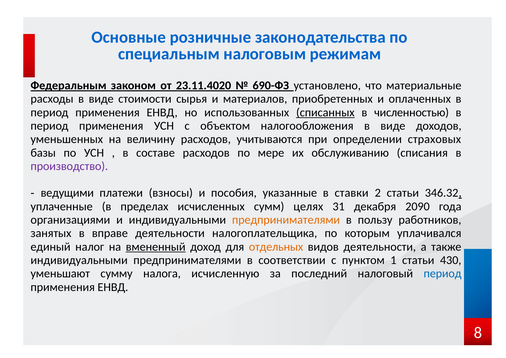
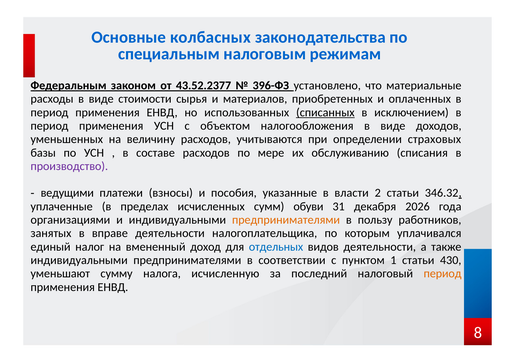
розничные: розничные -> колбасных (210, 37)
23.11.4020: 23.11.4020 -> 43.52.2377 (204, 86)
690-ФЗ: 690-ФЗ -> 396-ФЗ (271, 86)
численностью: численностью -> исключением (411, 112)
ставки: ставки -> власти (352, 193)
целях: целях -> обуви (308, 206)
2090: 2090 -> 2026 (418, 206)
вмененный underline: present -> none (156, 247)
отдельных colour: orange -> blue (276, 247)
период colour: blue -> orange (443, 273)
